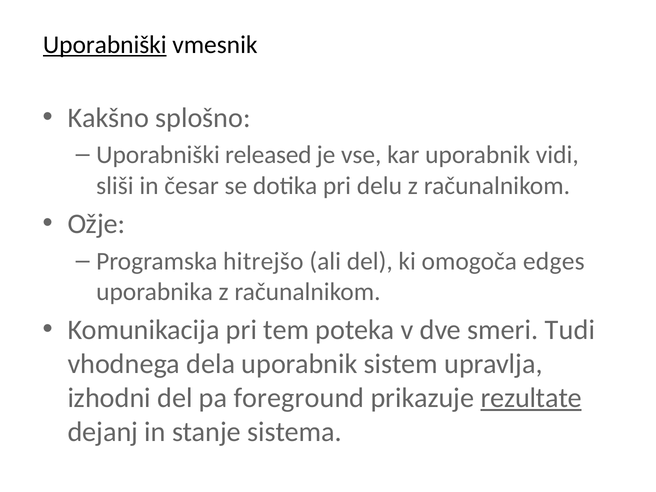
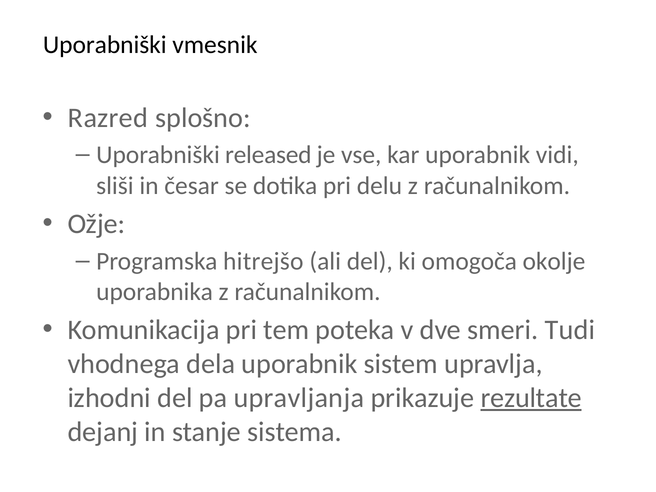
Uporabniški underline: present -> none (105, 45)
Kakšno: Kakšno -> Razred (108, 118)
edges: edges -> okolje (554, 261)
foreground: foreground -> upravljanja (299, 398)
